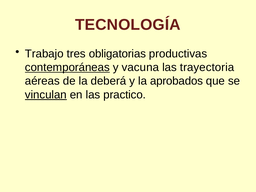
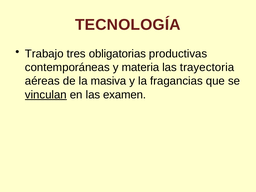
contemporáneas underline: present -> none (67, 67)
vacuna: vacuna -> materia (140, 67)
deberá: deberá -> masiva (108, 81)
aprobados: aprobados -> fragancias (176, 81)
practico: practico -> examen (125, 95)
